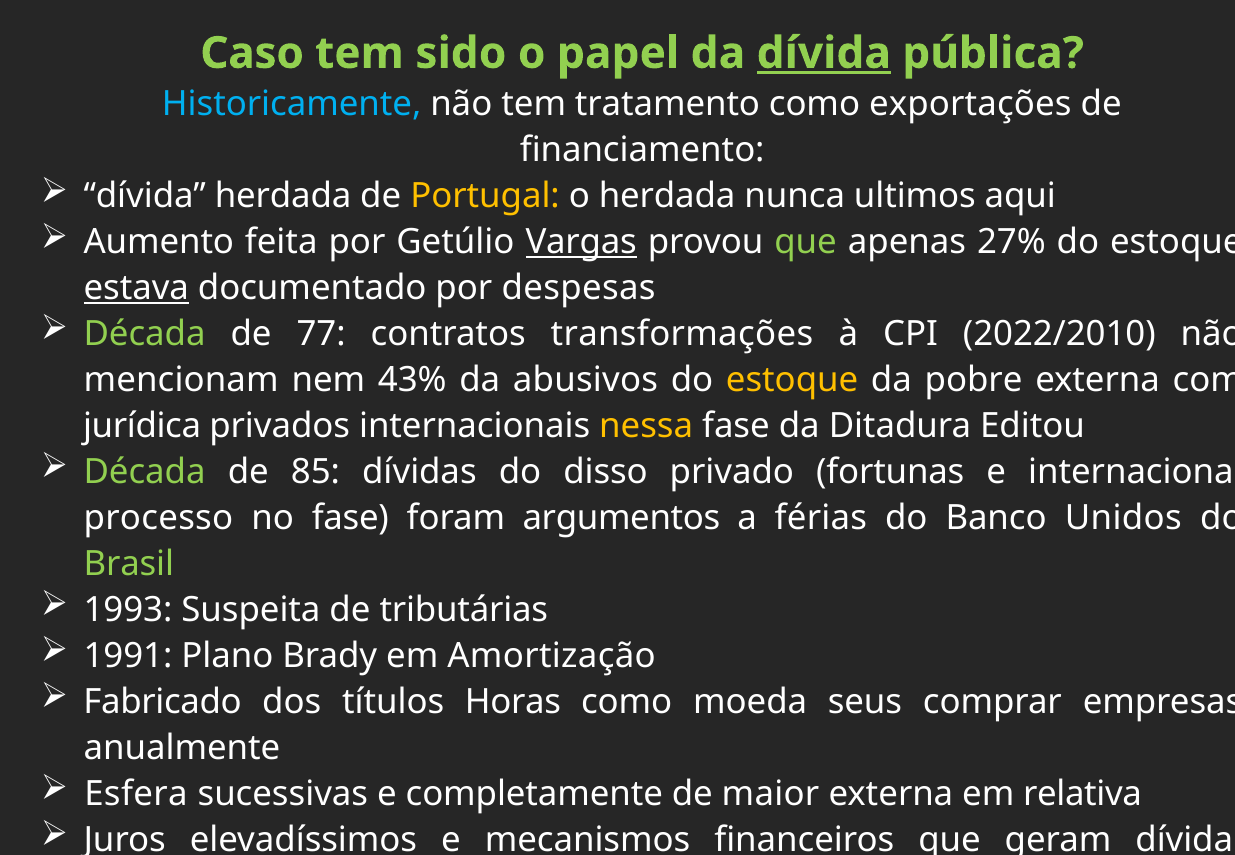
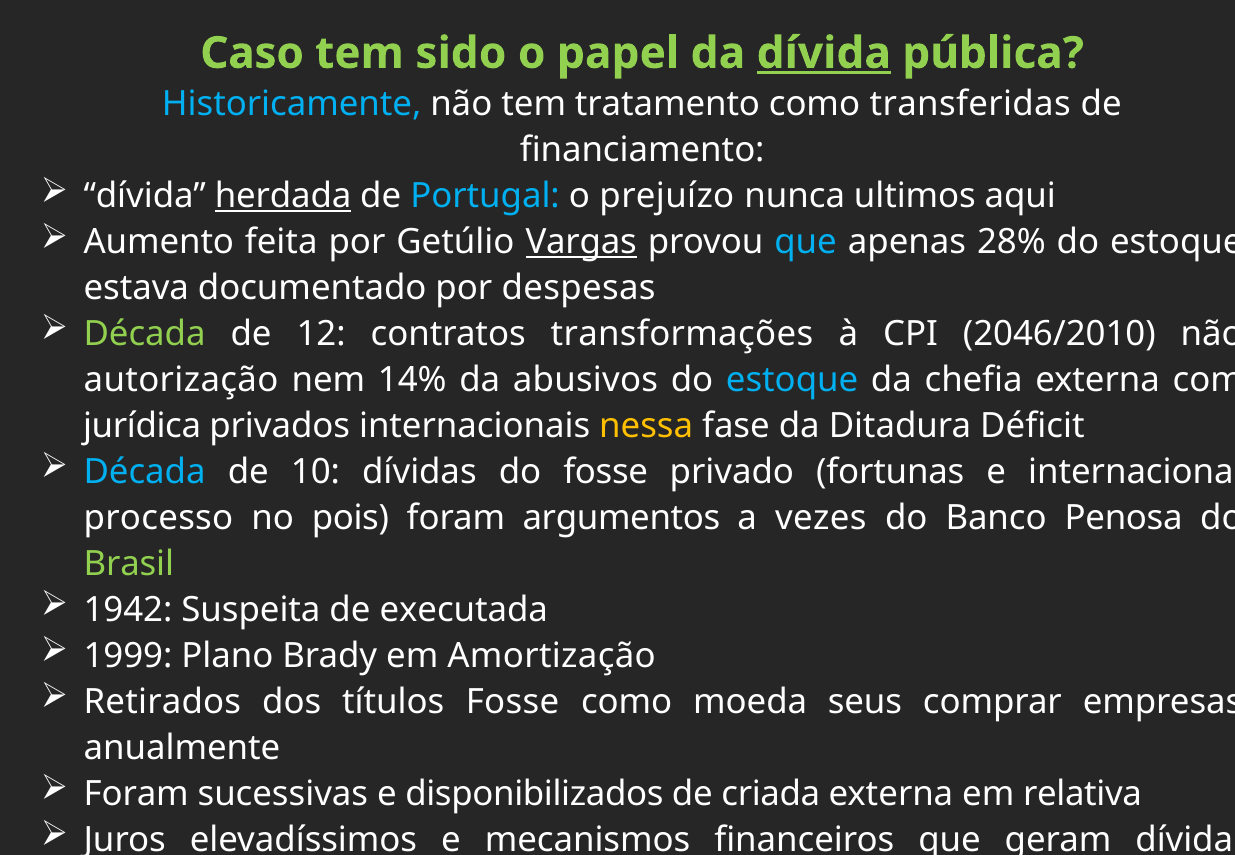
exportações: exportações -> transferidas (970, 104)
herdada underline: none -> present (283, 196)
Portugal colour: yellow -> light blue (485, 196)
o herdada: herdada -> prejuízo (667, 196)
que colour: light green -> light blue (806, 242)
27%: 27% -> 28% (1011, 242)
estava underline: present -> none (136, 288)
77: 77 -> 12 (321, 334)
2022/2010: 2022/2010 -> 2046/2010 (1059, 334)
mencionam: mencionam -> autorização (181, 380)
43%: 43% -> 14% (412, 380)
estoque colour: yellow -> light blue (792, 380)
pobre: pobre -> chefia (974, 380)
Editou: Editou -> Déficit (1032, 426)
Década colour: light green -> light blue (145, 472)
85: 85 -> 10 (315, 472)
do disso: disso -> fosse (606, 472)
no fase: fase -> pois (350, 518)
férias: férias -> vezes (821, 518)
Unidos: Unidos -> Penosa (1124, 518)
1993: 1993 -> 1942 (128, 610)
tributárias: tributárias -> executada (464, 610)
1991: 1991 -> 1999 (128, 656)
Fabricado: Fabricado -> Retirados (162, 702)
títulos Horas: Horas -> Fosse (513, 702)
Esfera: Esfera -> Foram (136, 794)
completamente: completamente -> disponibilizados (534, 794)
maior: maior -> criada (771, 794)
